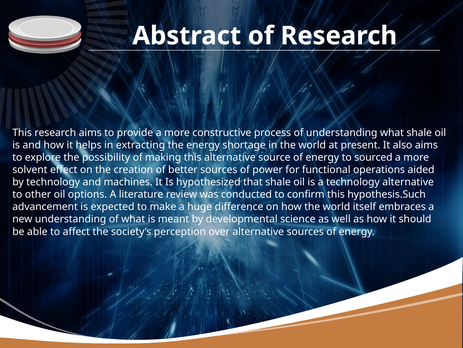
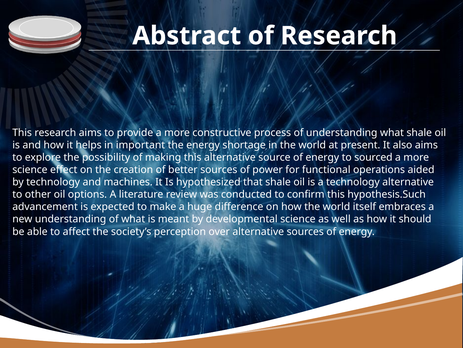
extracting: extracting -> important (140, 145)
solvent: solvent -> science (30, 169)
